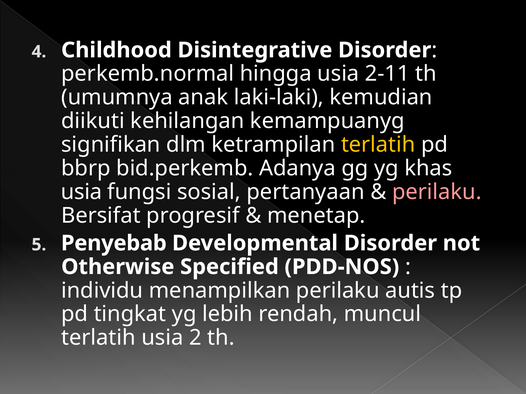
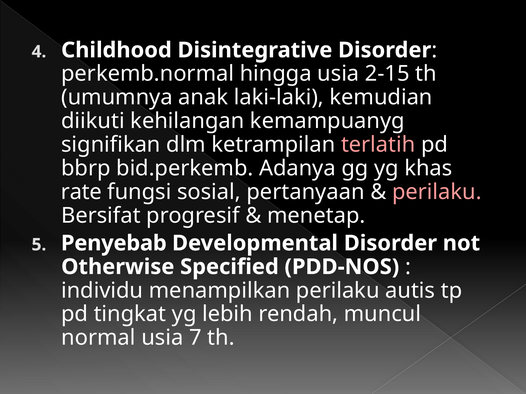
2-11: 2-11 -> 2-15 (387, 74)
terlatih colour: yellow -> pink (378, 145)
usia: usia -> rate (81, 192)
terlatih: terlatih -> normal (98, 338)
2: 2 -> 7 (195, 338)
